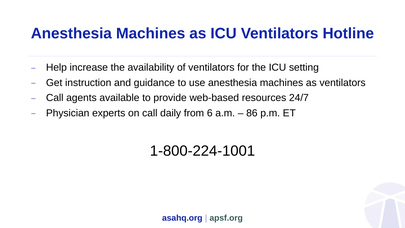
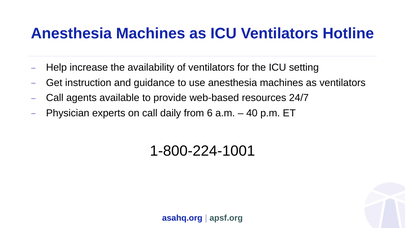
86: 86 -> 40 (252, 113)
